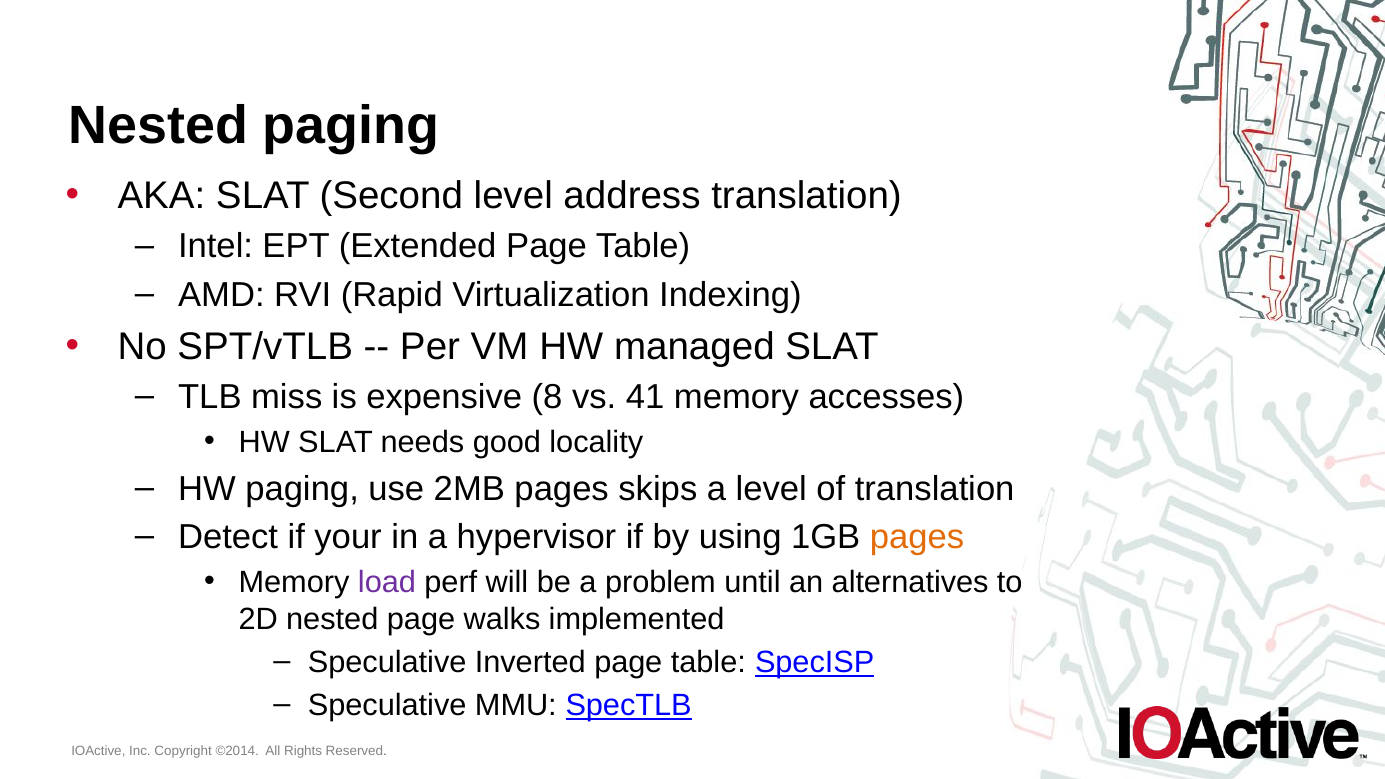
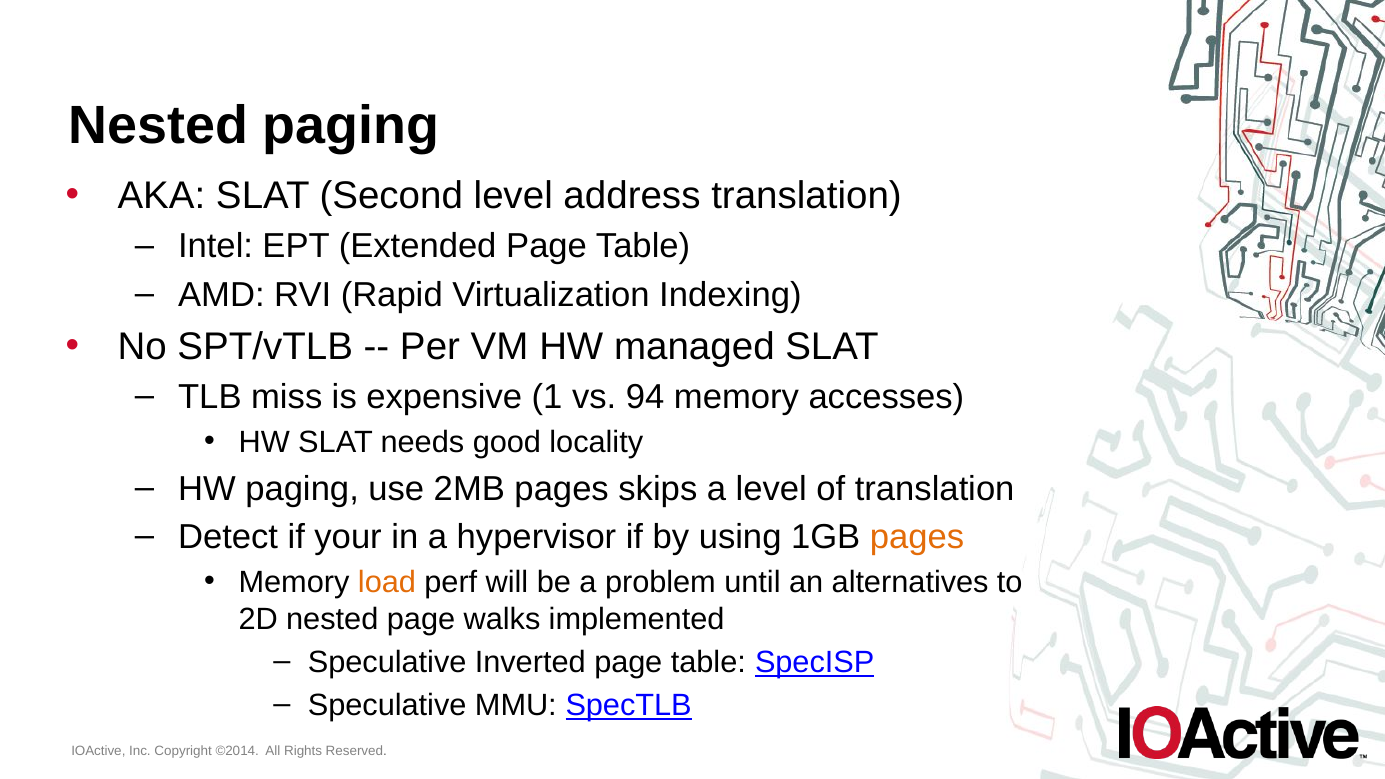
8: 8 -> 1 (547, 397)
41: 41 -> 94 (645, 397)
load colour: purple -> orange (387, 583)
